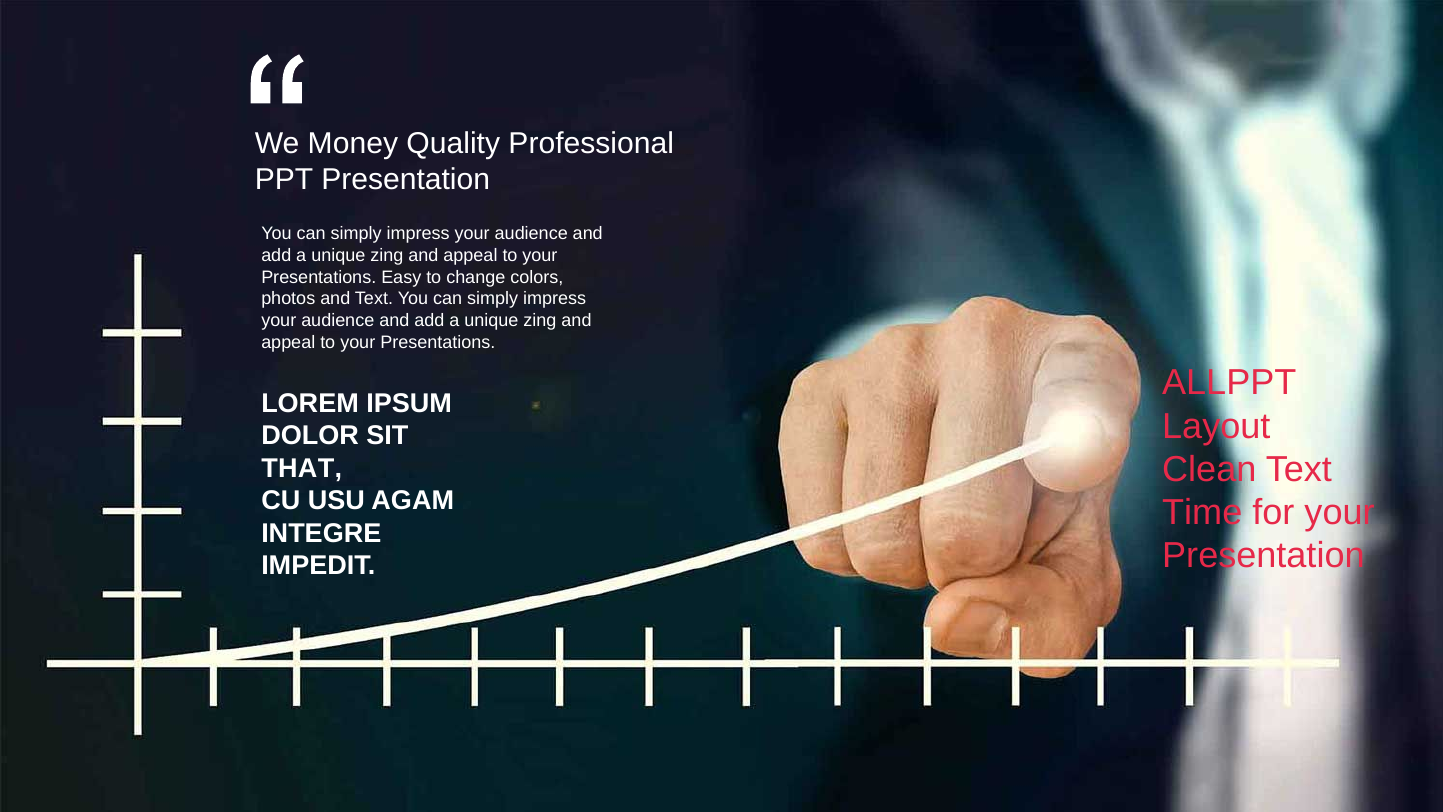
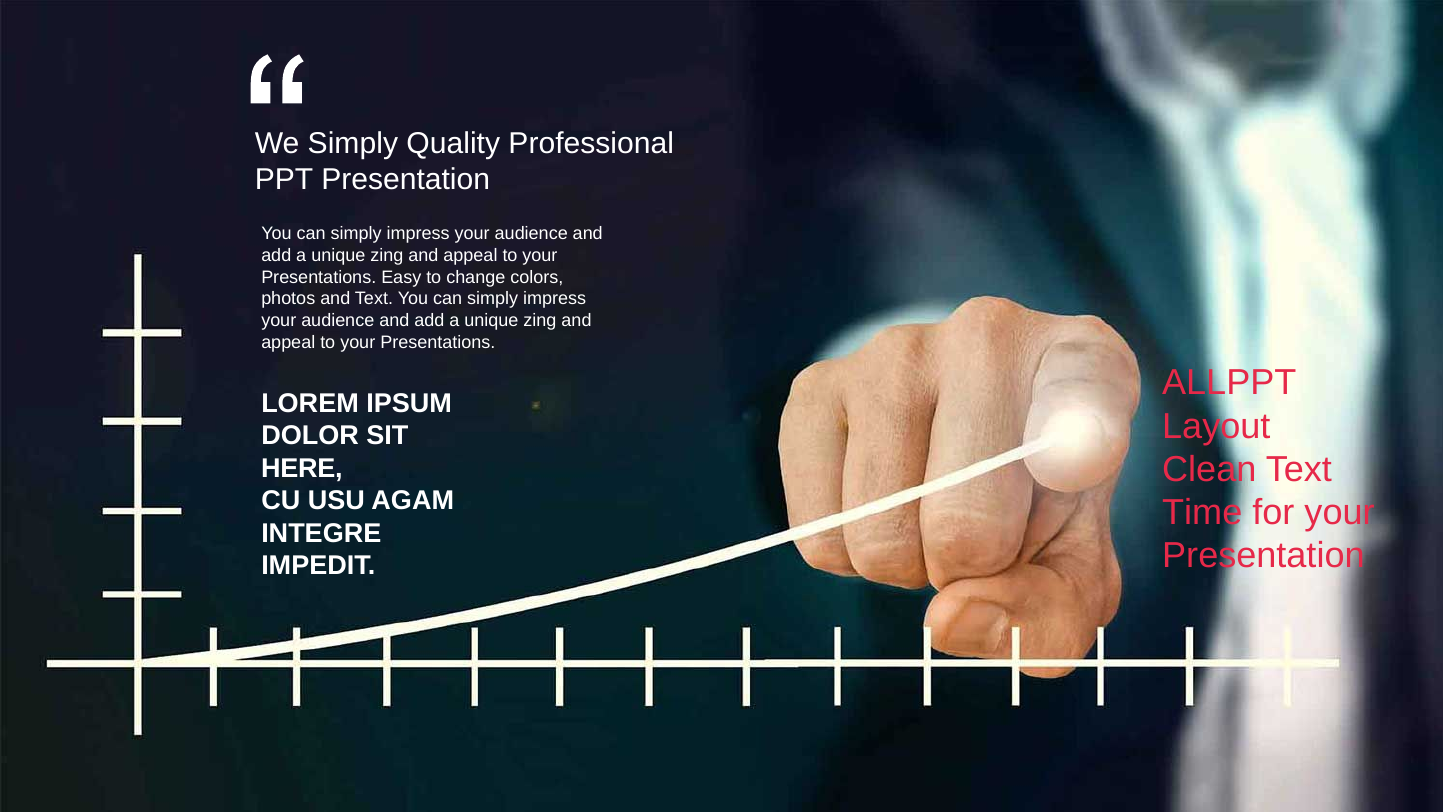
We Money: Money -> Simply (353, 144)
THAT: THAT -> HERE (302, 468)
